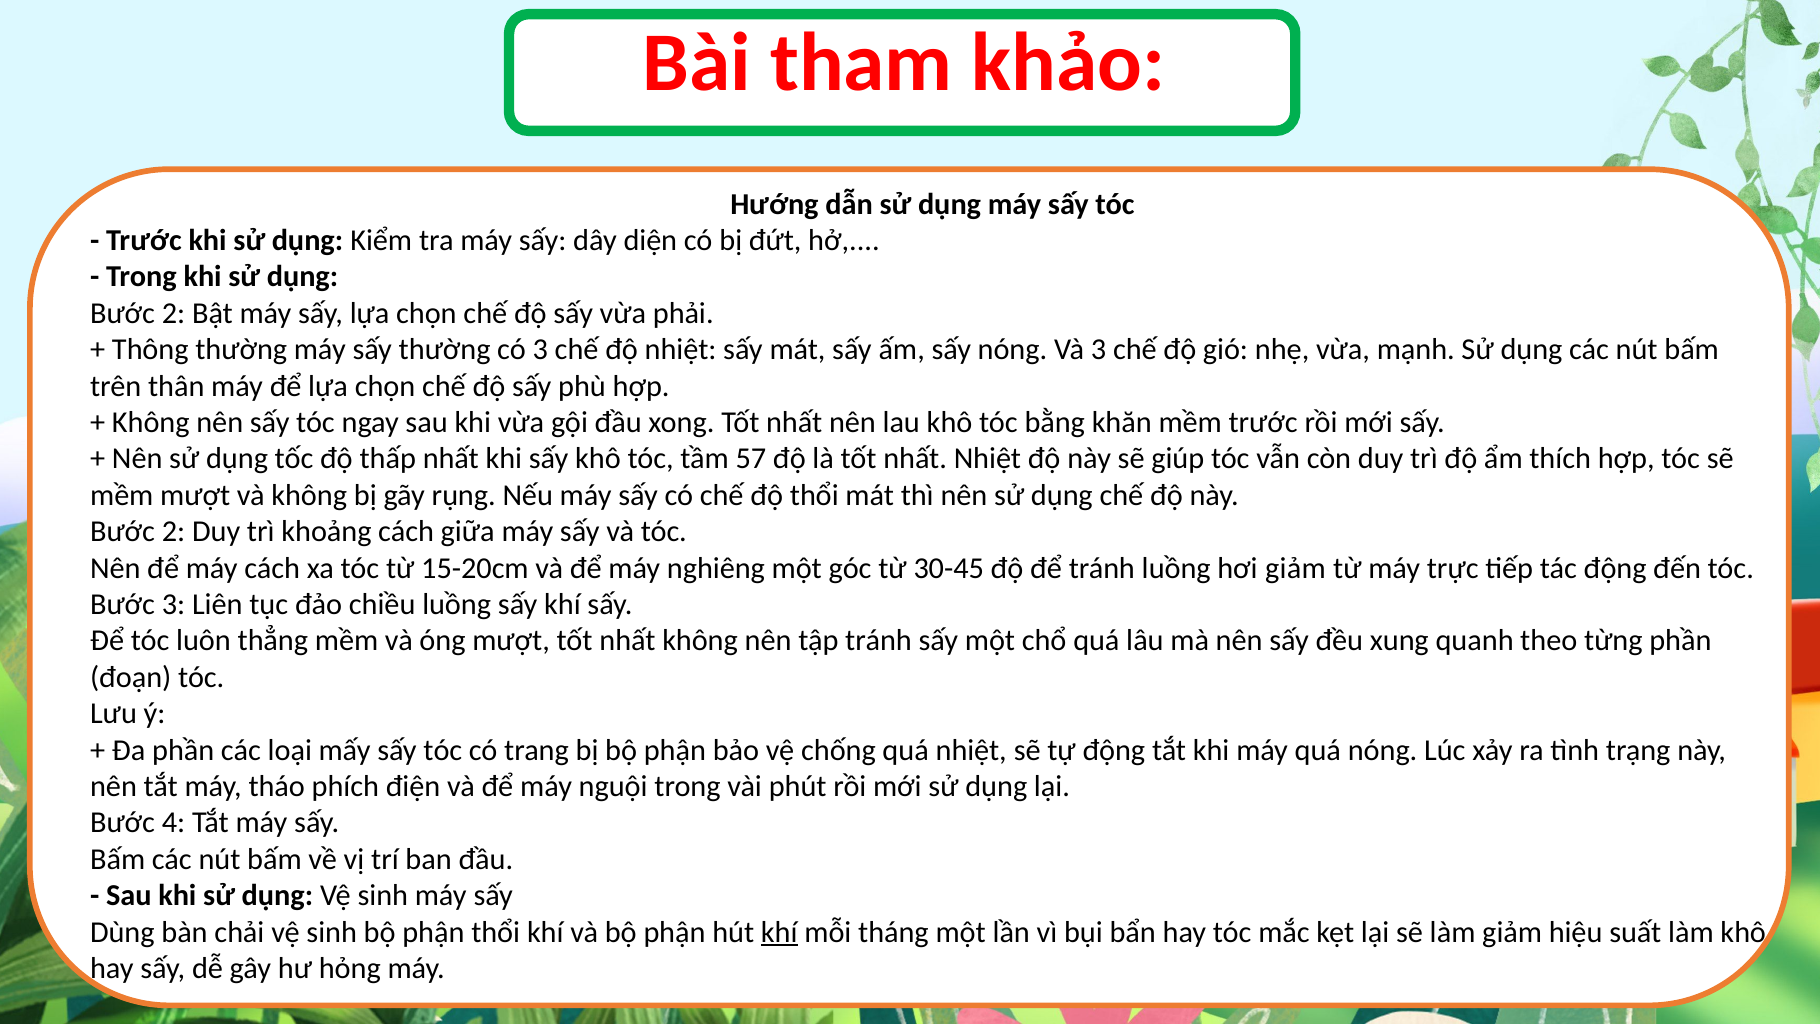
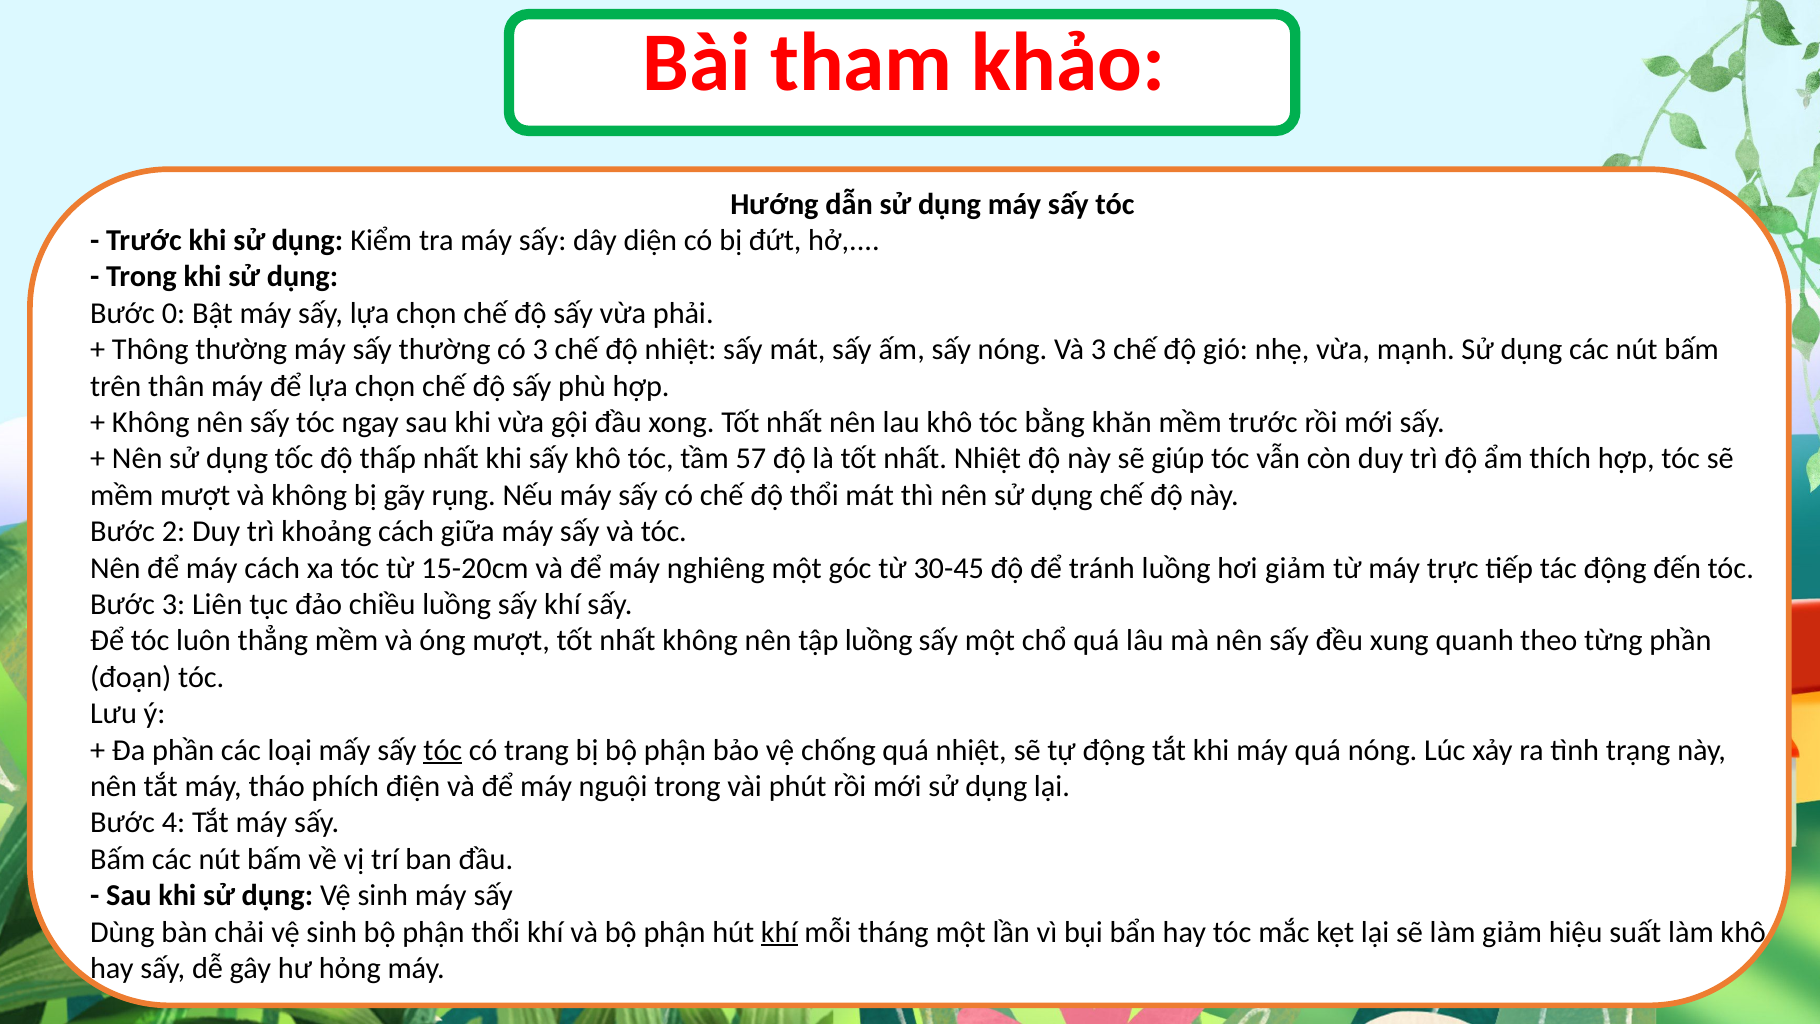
2: 2 -> 0 (174, 313)
tập tránh: tránh -> luồng (879, 641)
tóc underline: none -> present (443, 750)
